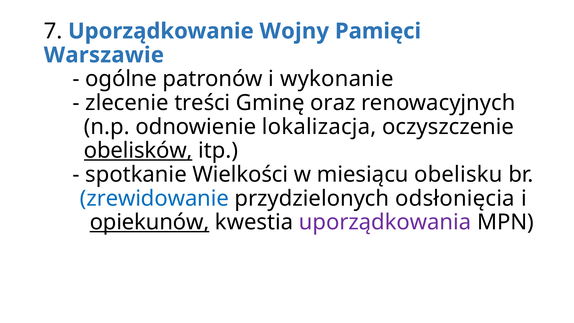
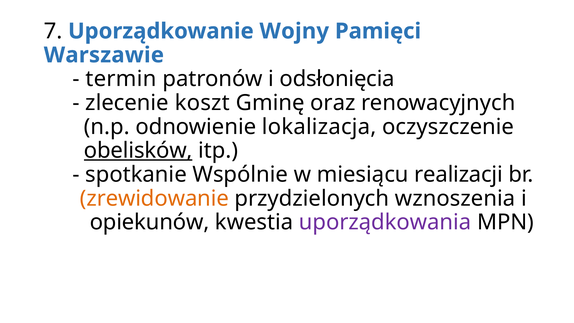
ogólne: ogólne -> termin (121, 79)
wykonanie: wykonanie -> odsłonięcia (337, 79)
treści: treści -> koszt (202, 103)
Wielkości: Wielkości -> Wspólnie (240, 174)
obelisku: obelisku -> realizacji (459, 174)
zrewidowanie colour: blue -> orange (154, 198)
odsłonięcia: odsłonięcia -> wznoszenia (455, 198)
opiekunów underline: present -> none (150, 222)
